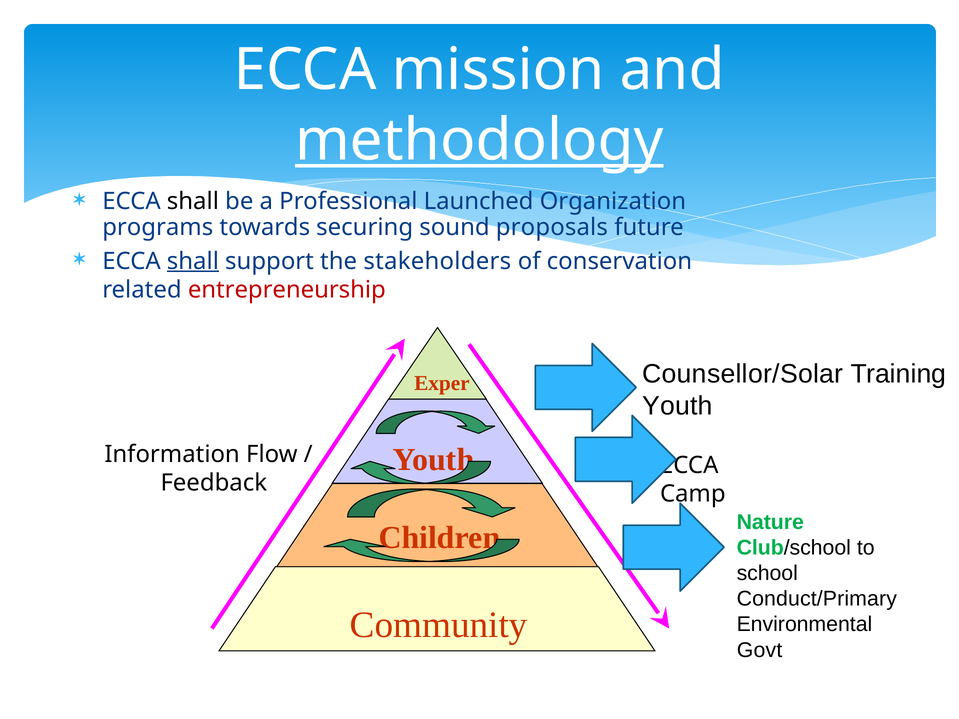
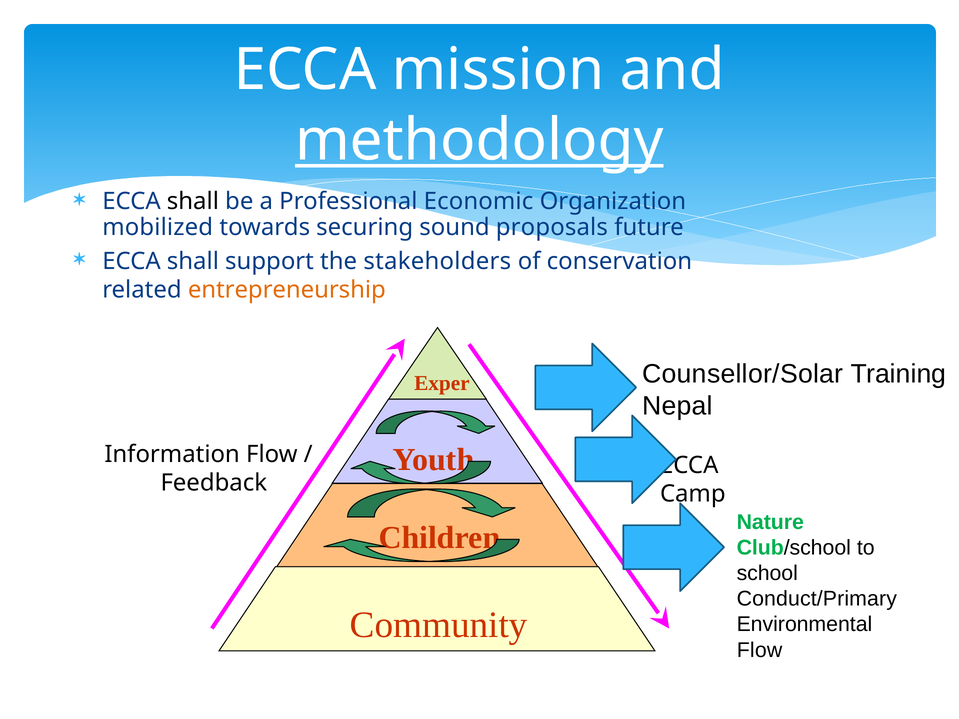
Launched: Launched -> Economic (479, 201)
programs: programs -> mobilized (158, 227)
shall underline: present -> none (193, 261)
entrepreneurship colour: red -> orange (287, 290)
Youth: Youth -> Nepal (677, 406)
Govt: Govt -> Flow (760, 650)
